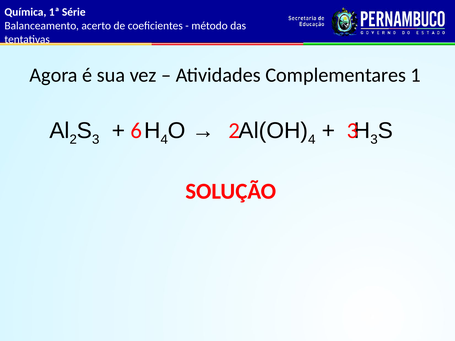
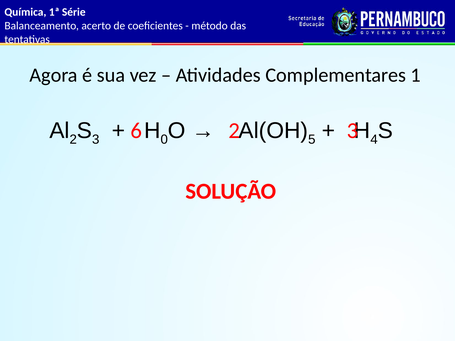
4: 4 -> 0 (164, 140)
4: 4 -> 5 (312, 140)
3: 3 -> 4 (374, 140)
